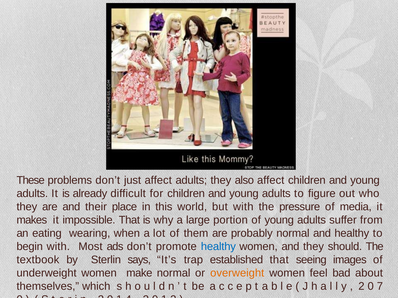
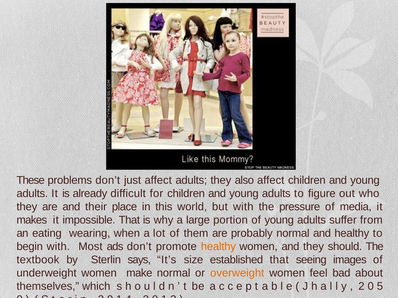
healthy colour: blue -> orange (218, 247)
trap: trap -> size (194, 260)
7: 7 -> 5 (380, 287)
